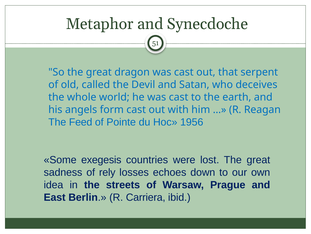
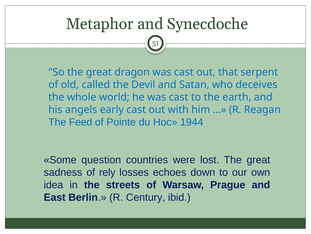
form: form -> early (112, 109)
1956: 1956 -> 1944 (192, 122)
exegesis: exegesis -> question (101, 159)
Carriera: Carriera -> Century (146, 197)
